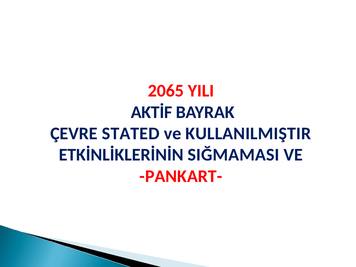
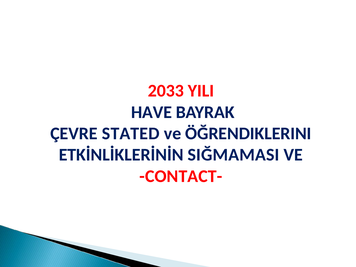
2065: 2065 -> 2033 (166, 91)
AKTİF: AKTİF -> HAVE (152, 112)
KULLANILMIŞTIR: KULLANILMIŞTIR -> ÖĞRENDIKLERINI (248, 134)
PANKART-: PANKART- -> CONTACT- (181, 176)
